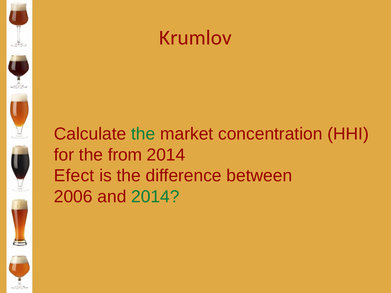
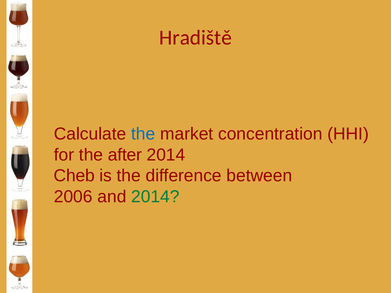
Krumlov: Krumlov -> Hradiště (195, 38)
the colour: green -> blue (143, 134)
from: from -> after (125, 155)
Efect: Efect -> Cheb (74, 176)
